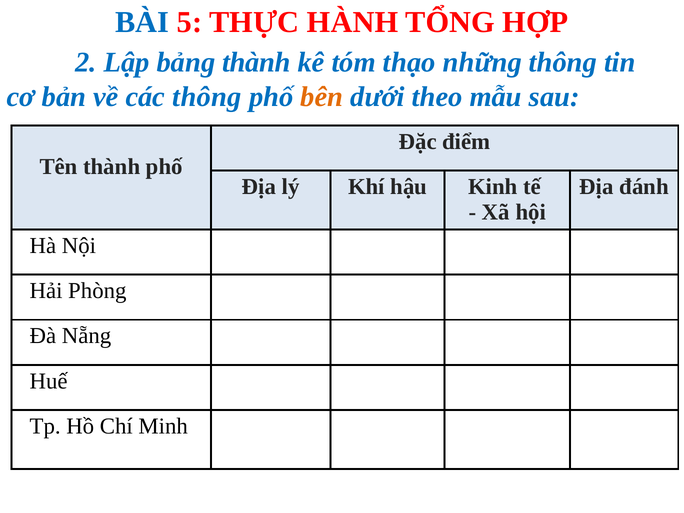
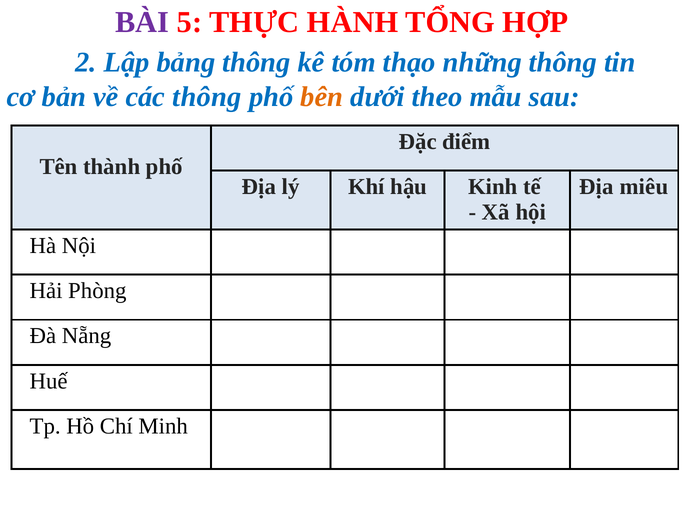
BÀI colour: blue -> purple (142, 22)
bảng thành: thành -> thông (256, 62)
đánh: đánh -> miêu (644, 187)
